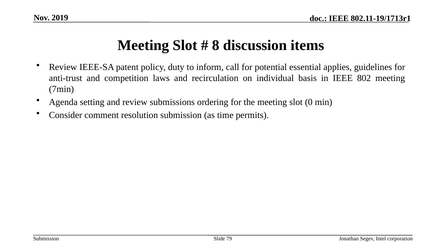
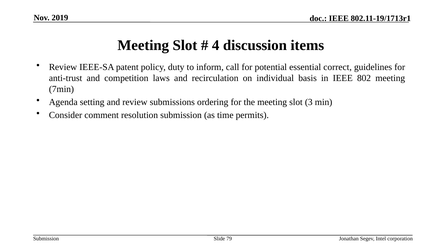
8: 8 -> 4 (216, 45)
applies: applies -> correct (338, 67)
0: 0 -> 3 (309, 102)
